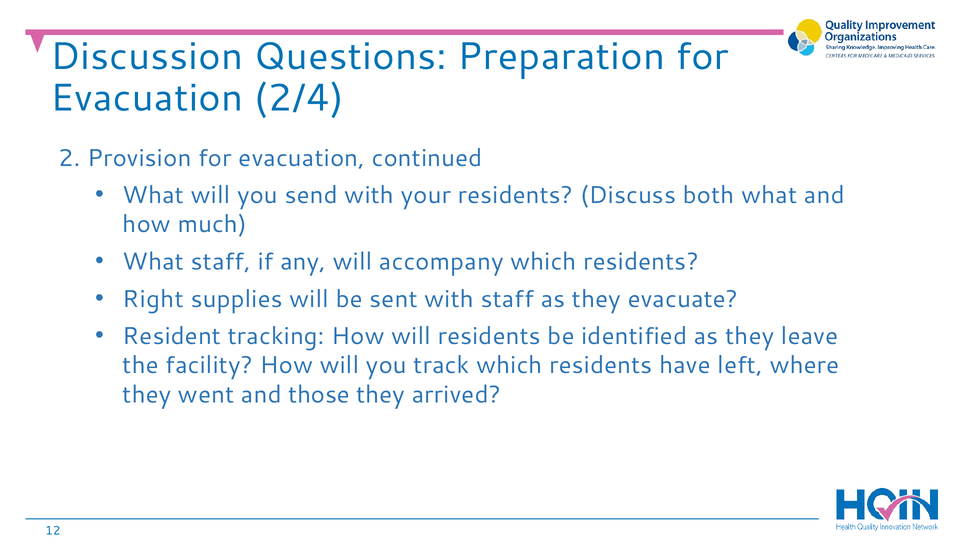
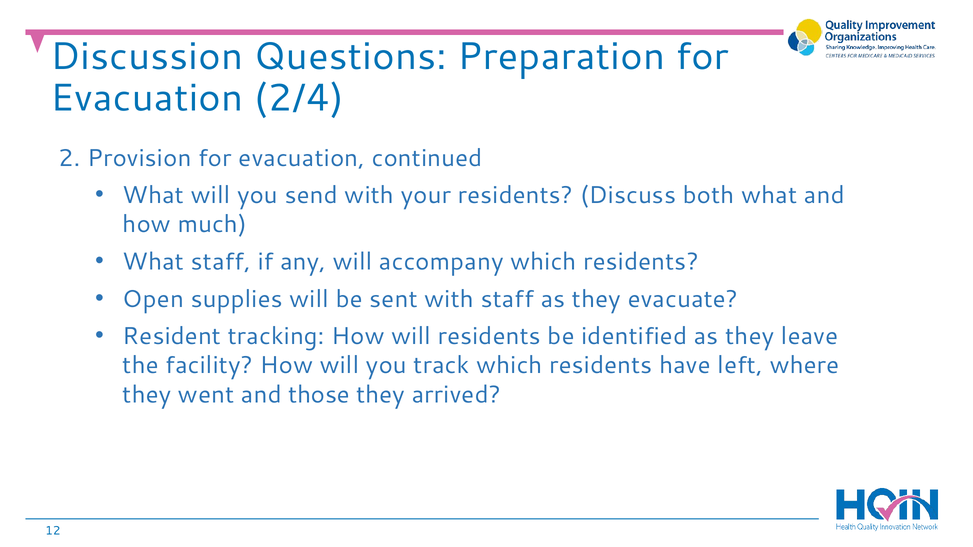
Right: Right -> Open (153, 299)
